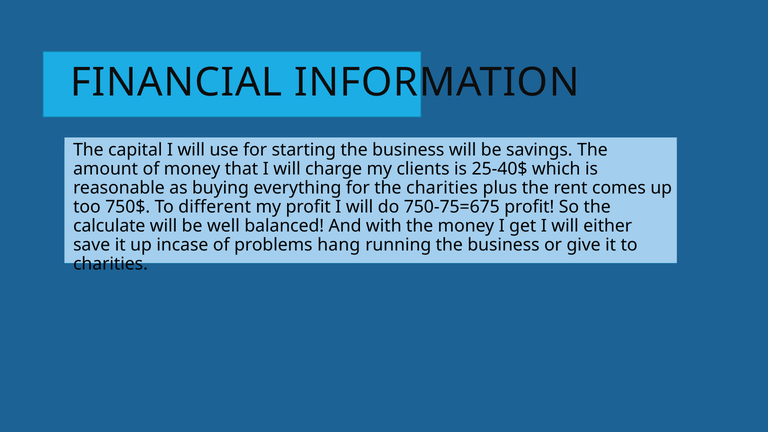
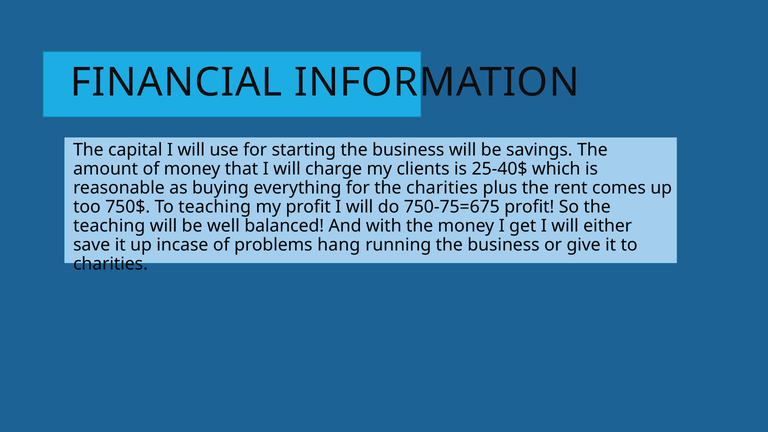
To different: different -> teaching (215, 207)
calculate: calculate -> teaching (109, 226)
